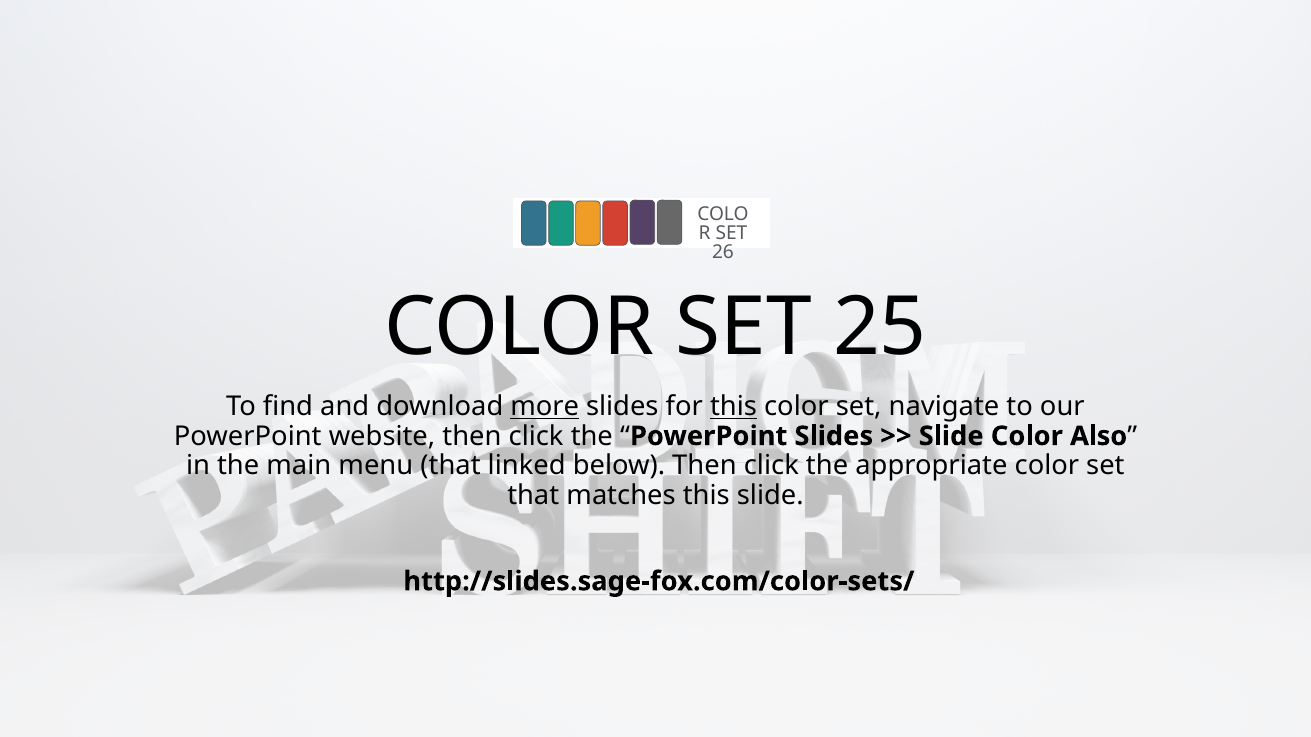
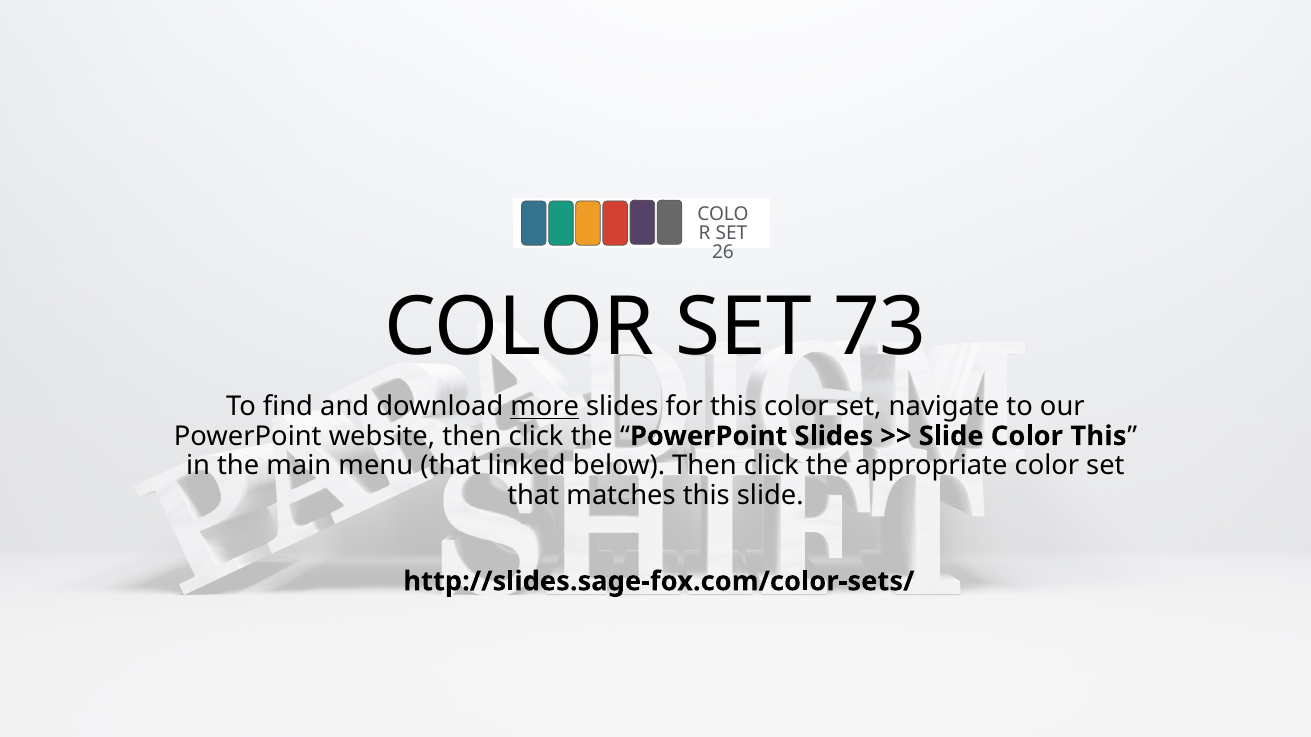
25: 25 -> 73 (880, 328)
this underline: present -> none (734, 407)
Color Also: Also -> This (1098, 436)
